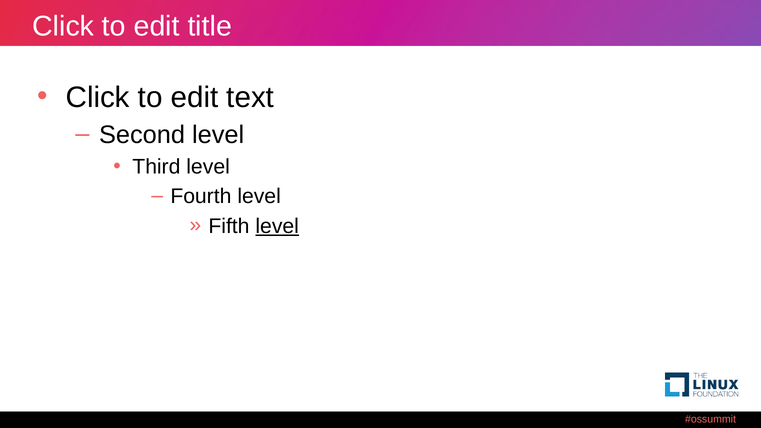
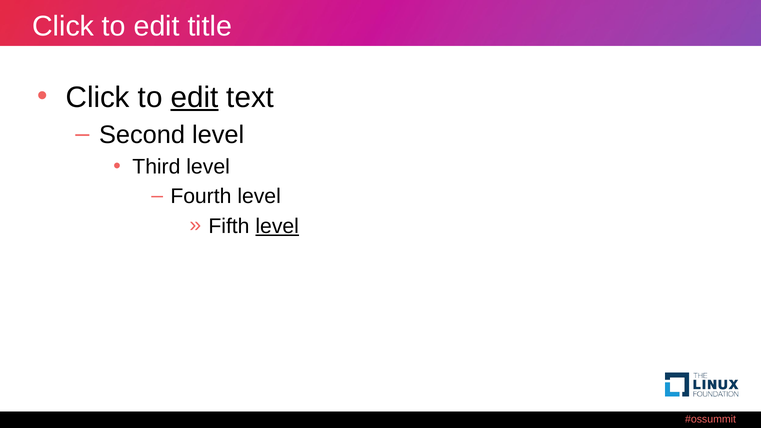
edit underline: none -> present (194, 97)
